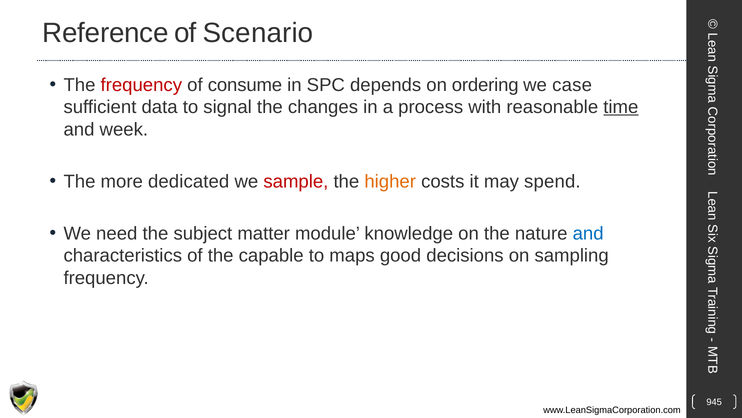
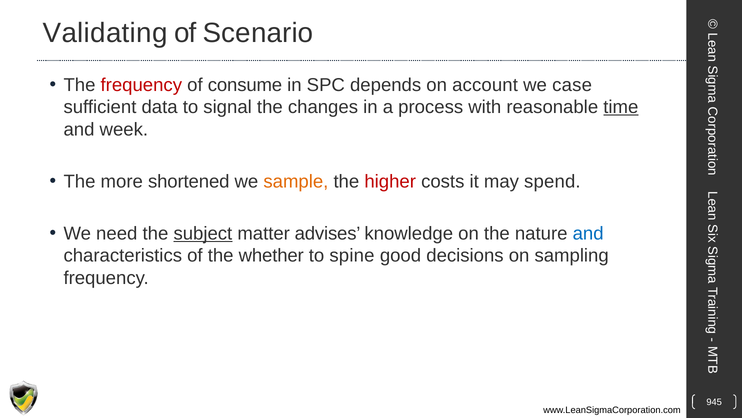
Reference: Reference -> Validating (105, 33)
ordering: ordering -> account (485, 85)
dedicated: dedicated -> shortened (189, 181)
sample colour: red -> orange (296, 181)
higher colour: orange -> red (390, 181)
subject underline: none -> present (203, 233)
module: module -> advises (328, 233)
capable: capable -> whether (271, 255)
maps: maps -> spine (352, 255)
